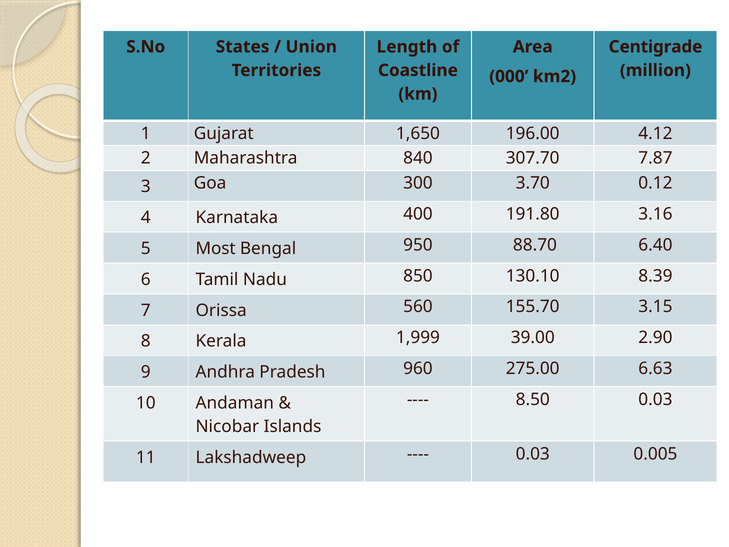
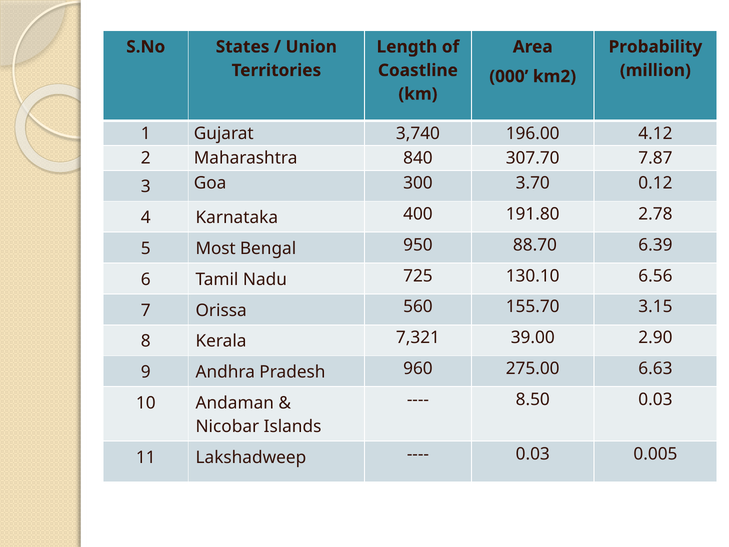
Centigrade: Centigrade -> Probability (655, 47)
1,650: 1,650 -> 3,740 (418, 133)
3.16: 3.16 -> 2.78 (655, 214)
6.40: 6.40 -> 6.39 (655, 245)
850: 850 -> 725 (418, 276)
8.39: 8.39 -> 6.56 (655, 276)
1,999: 1,999 -> 7,321 (418, 337)
